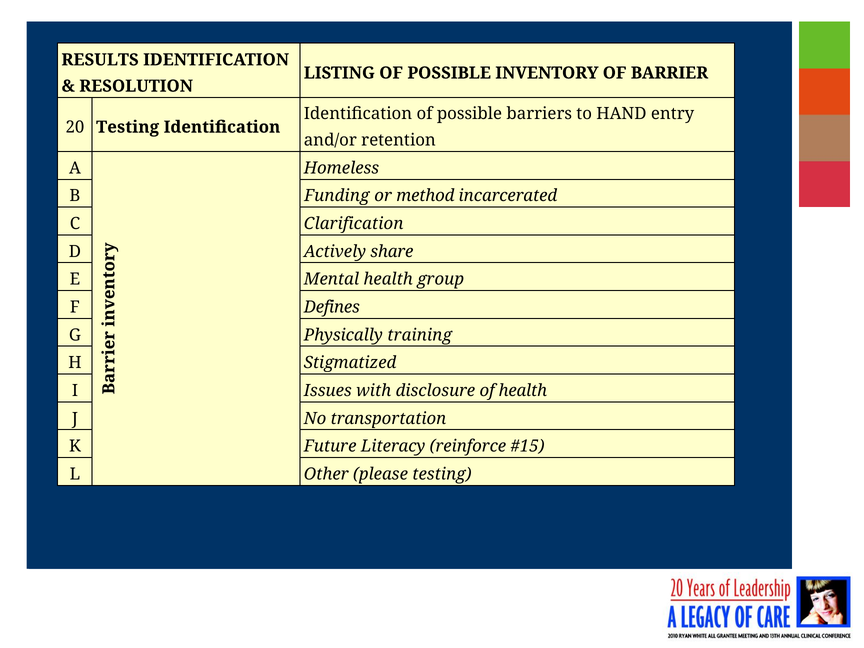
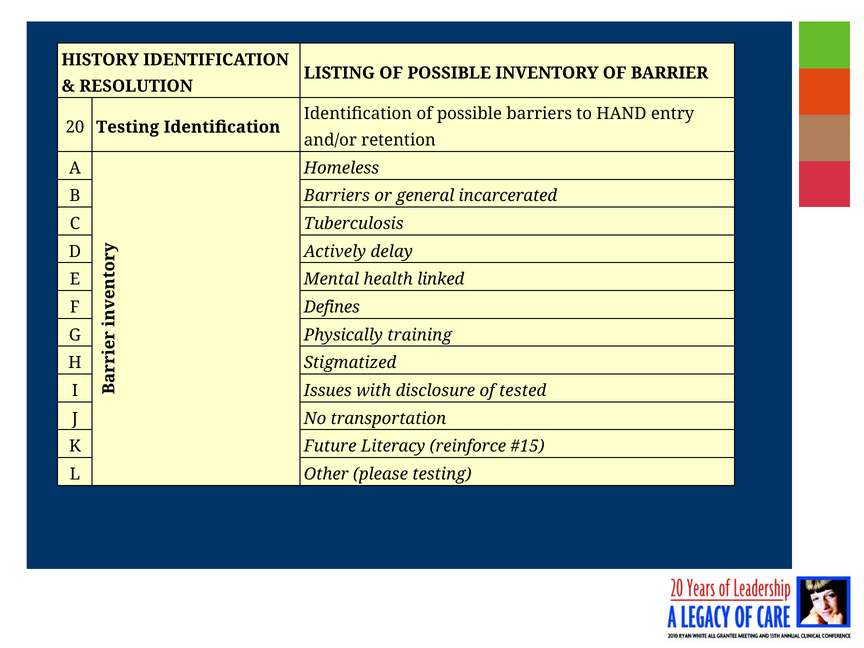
RESULTS: RESULTS -> HISTORY (100, 60)
B Funding: Funding -> Barriers (337, 196)
method: method -> general (425, 196)
Clarification: Clarification -> Tuberculosis (354, 224)
share: share -> delay (392, 252)
group: group -> linked (441, 279)
of health: health -> tested (523, 391)
